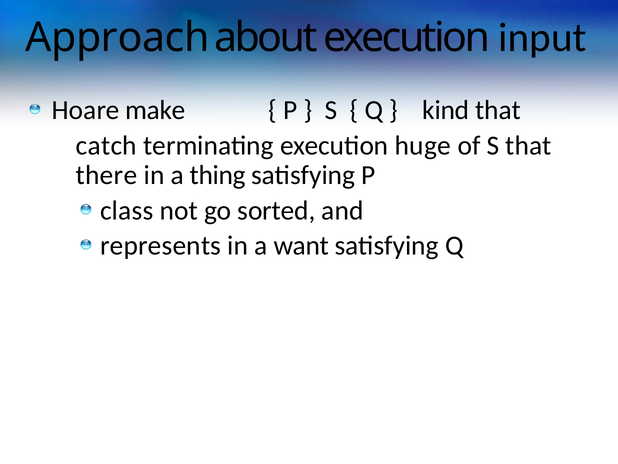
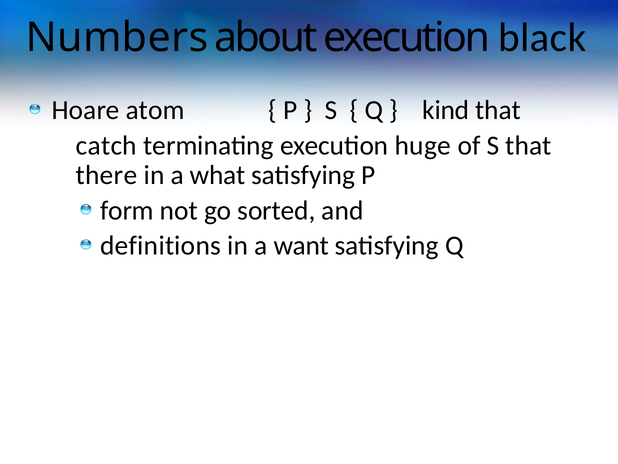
Approach: Approach -> Numbers (117, 38)
input: input -> black (542, 38)
make: make -> atom (155, 110)
thing: thing -> what (218, 175)
class: class -> form (127, 210)
represents: represents -> definitions (161, 245)
